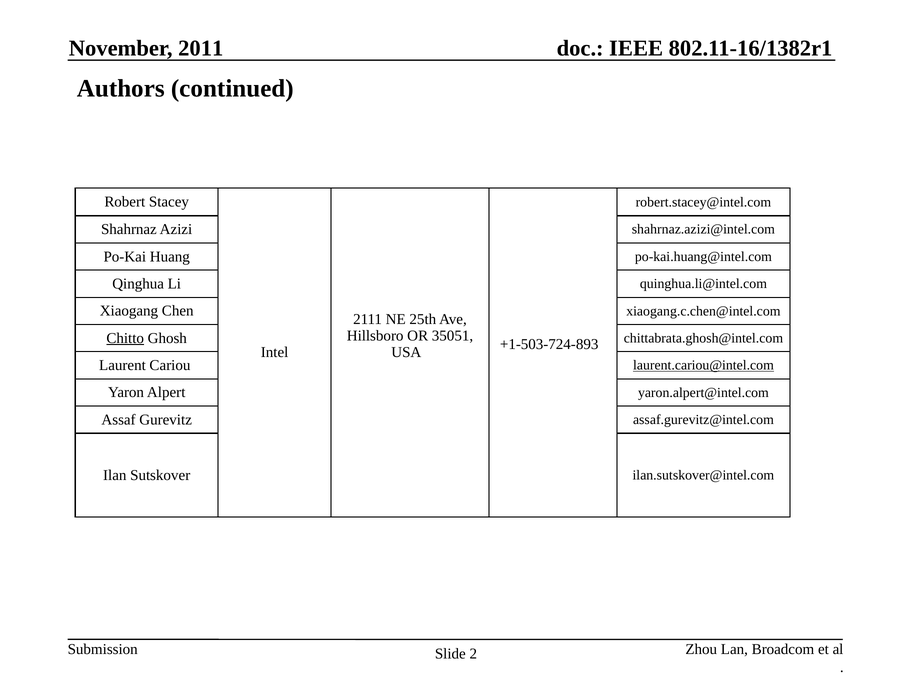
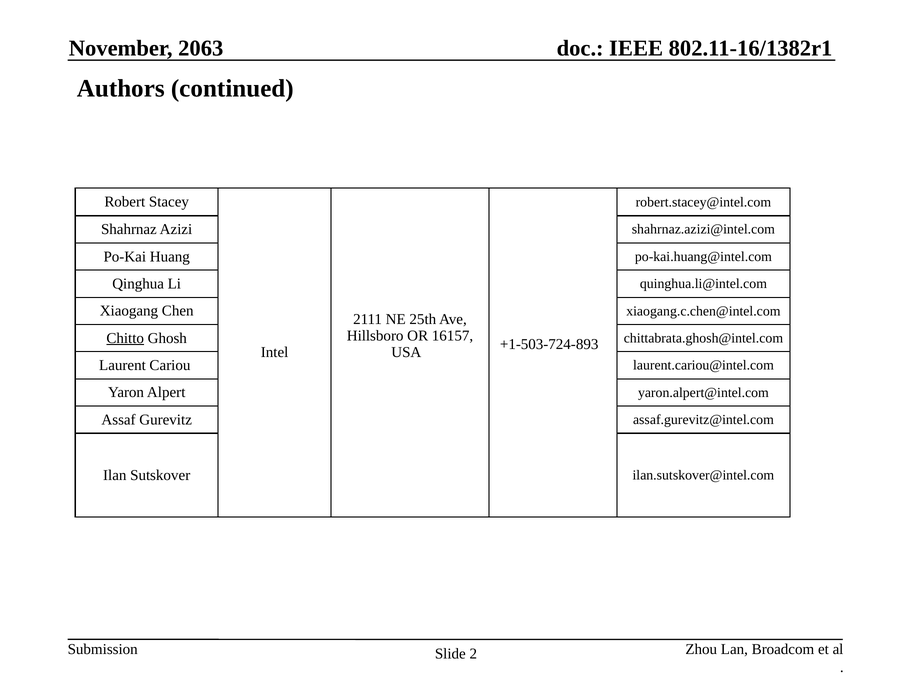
2011: 2011 -> 2063 (201, 48)
35051: 35051 -> 16157 (453, 336)
laurent.cariou@intel.com underline: present -> none (703, 366)
